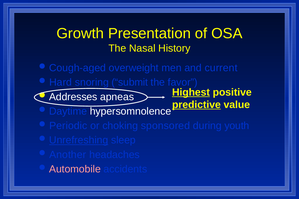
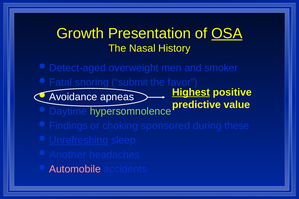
OSA underline: none -> present (227, 34)
Cough-aged: Cough-aged -> Detect-aged (78, 68)
current: current -> smoker (221, 68)
Hard: Hard -> Fatal (61, 82)
Addresses: Addresses -> Avoidance (73, 97)
predictive underline: present -> none (196, 105)
hypersomnolence colour: white -> light green (131, 111)
Periodic: Periodic -> Findings (68, 126)
youth: youth -> these (237, 126)
